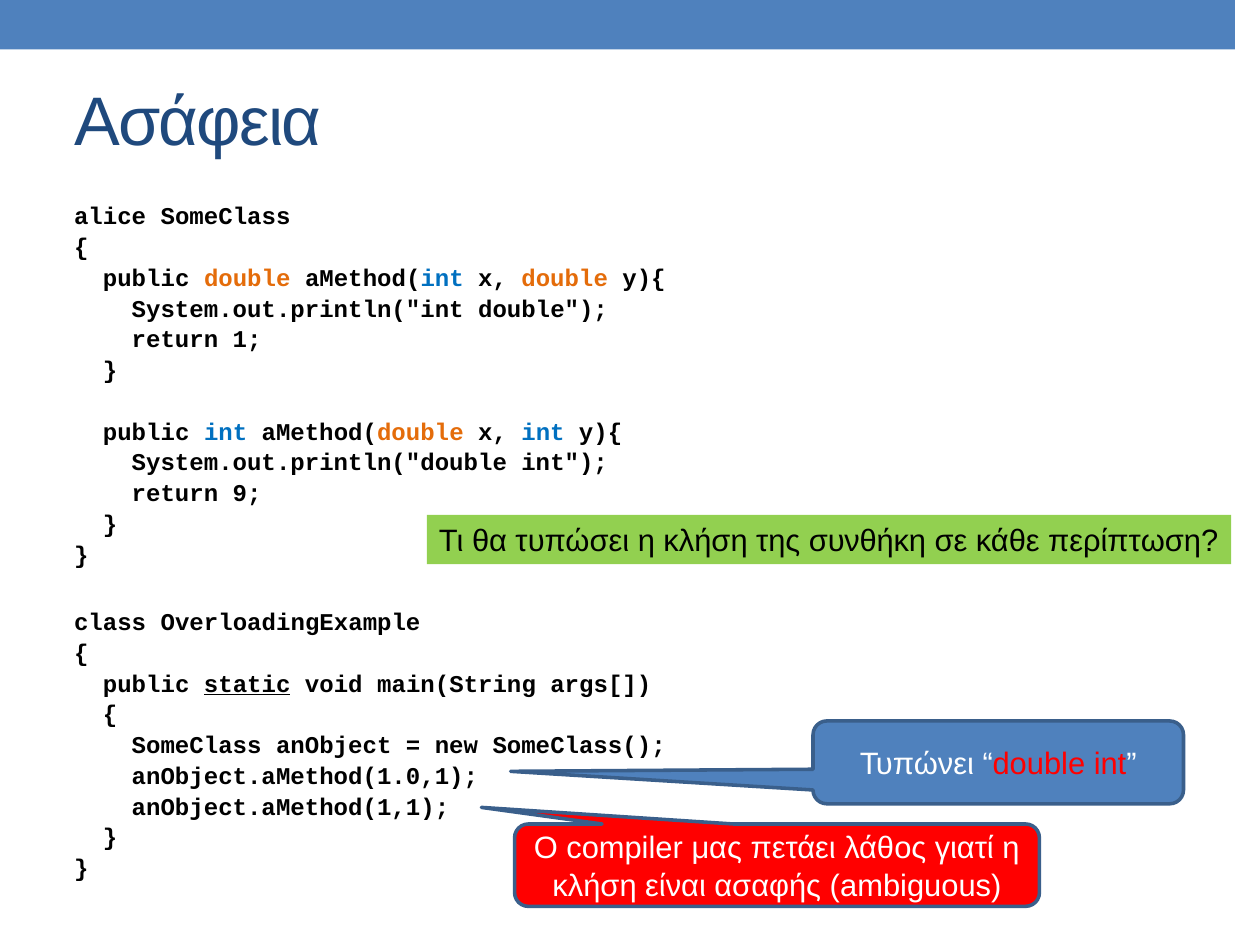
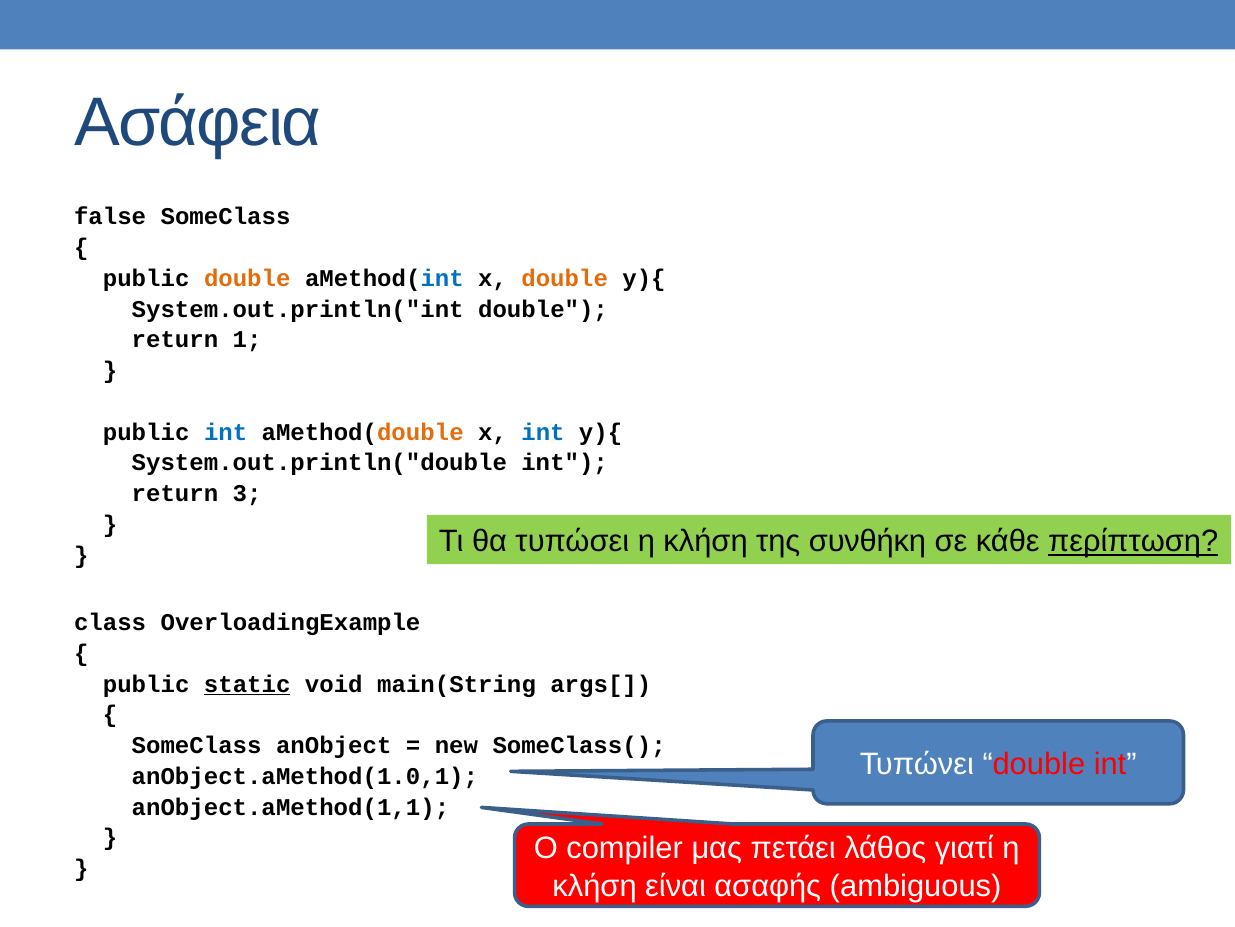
alice: alice -> false (110, 217)
9: 9 -> 3 (247, 493)
περίπτωση underline: none -> present (1133, 541)
